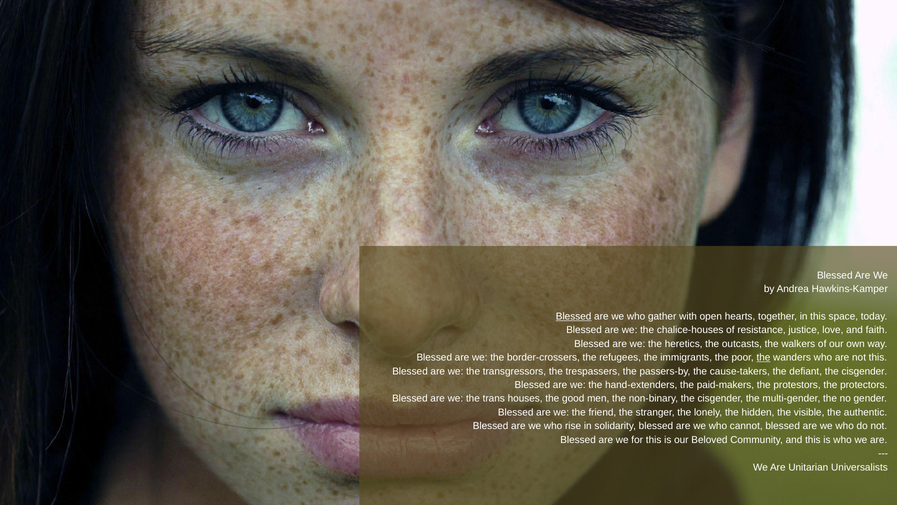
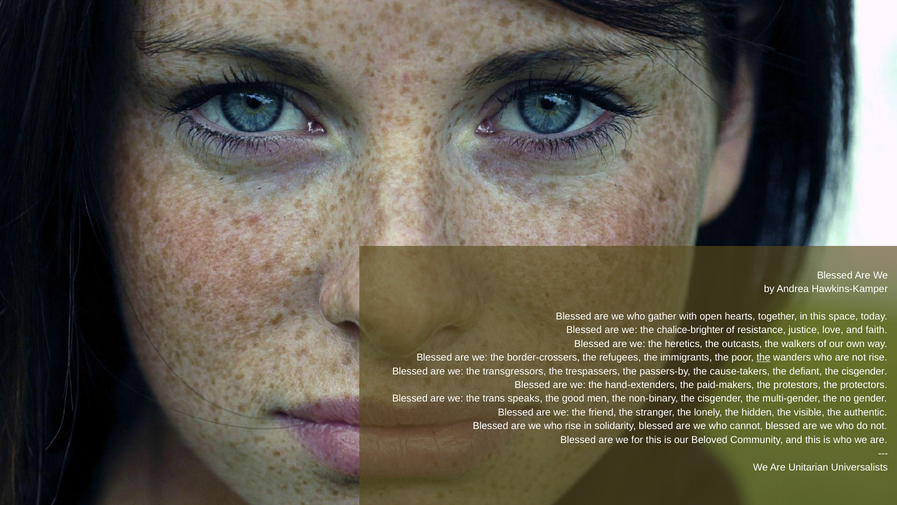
Blessed underline: present -> none (574, 316)
chalice-houses: chalice-houses -> chalice-brighter (690, 330)
not this: this -> rise (878, 357)
houses: houses -> speaks (525, 398)
